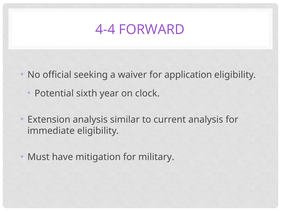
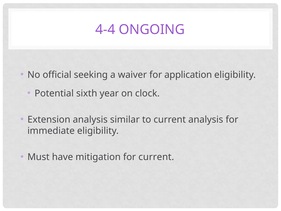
FORWARD: FORWARD -> ONGOING (152, 29)
for military: military -> current (156, 157)
